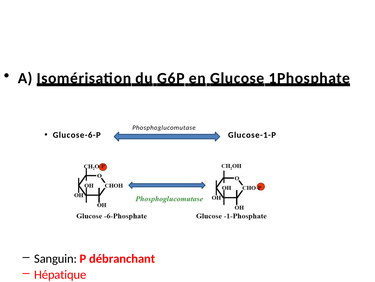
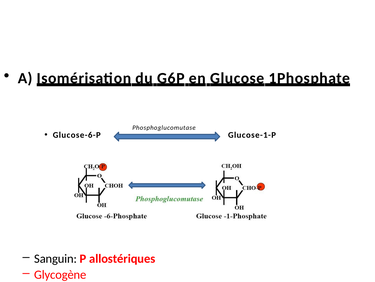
débranchant: débranchant -> allostériques (122, 258)
Hépatique: Hépatique -> Glycogène (60, 274)
